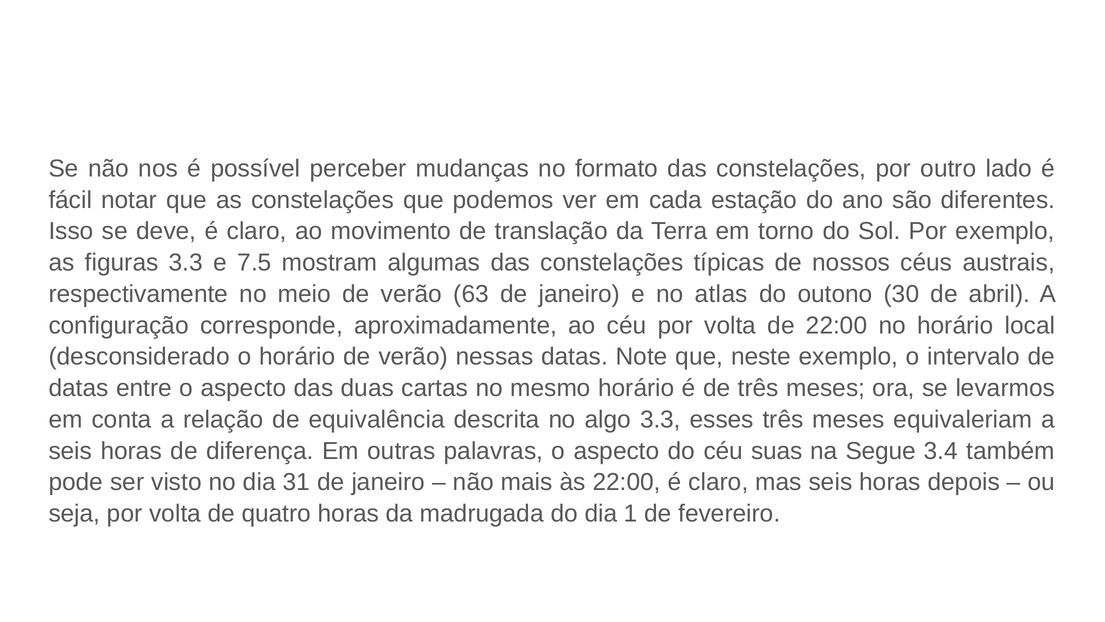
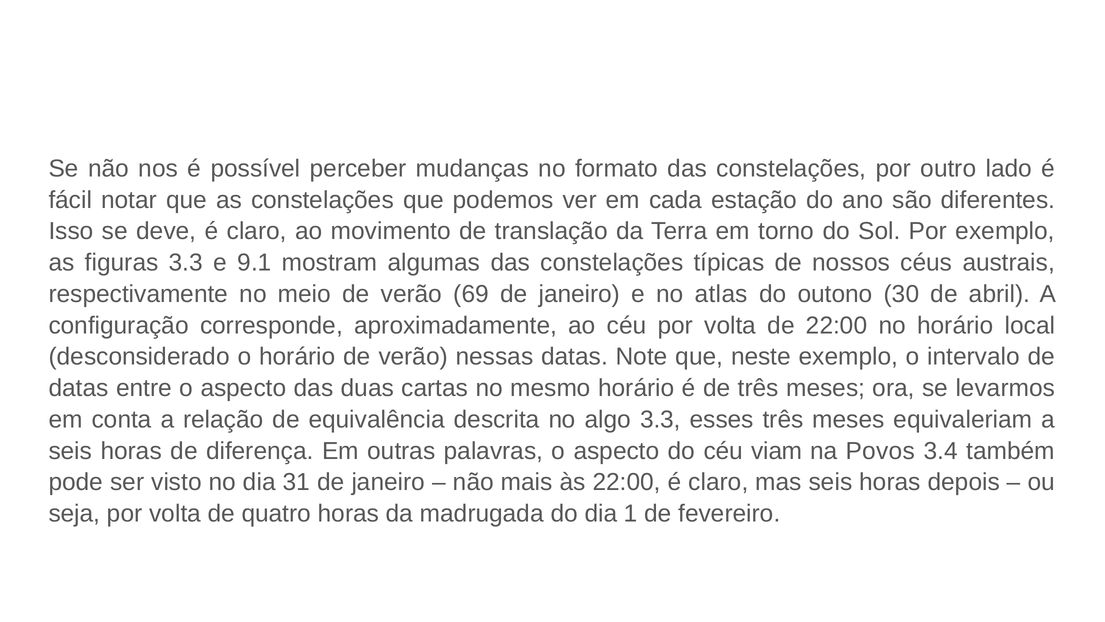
7.5: 7.5 -> 9.1 (254, 262)
63: 63 -> 69 (471, 294)
suas: suas -> viam (777, 451)
Segue: Segue -> Povos (880, 451)
